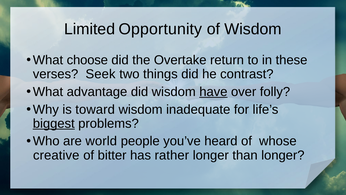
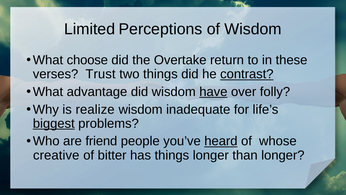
Opportunity: Opportunity -> Perceptions (161, 29)
Seek: Seek -> Trust (101, 74)
contrast underline: none -> present (247, 74)
toward: toward -> realize (95, 109)
world: world -> friend (101, 141)
heard underline: none -> present (221, 141)
has rather: rather -> things (172, 155)
